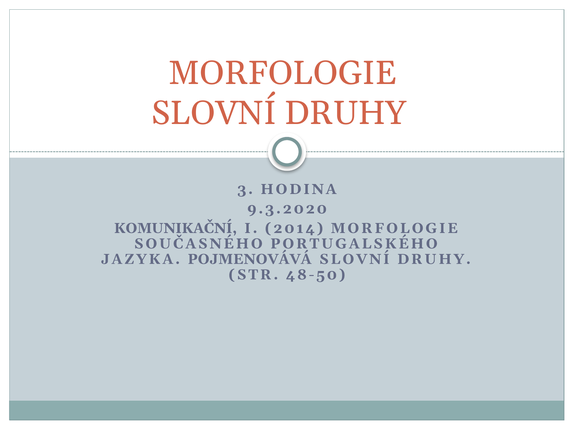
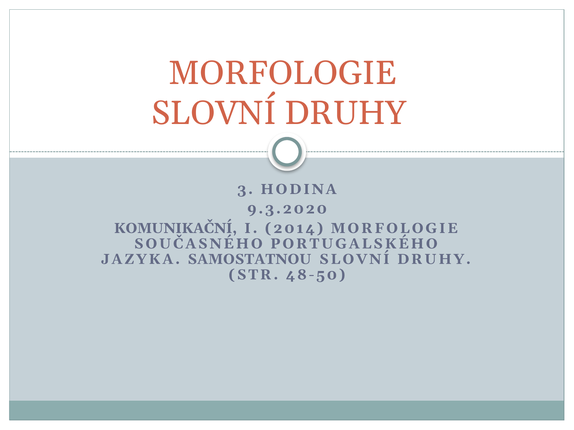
POJMENOVÁVÁ: POJMENOVÁVÁ -> SAMOSTATNOU (250, 259)
